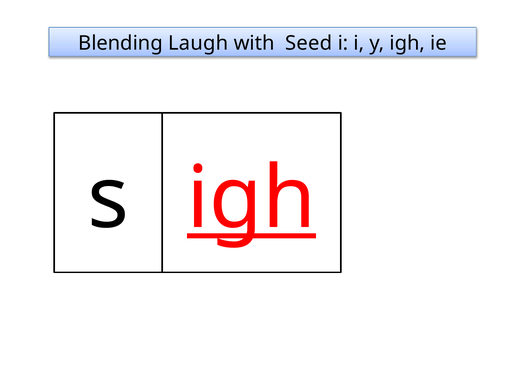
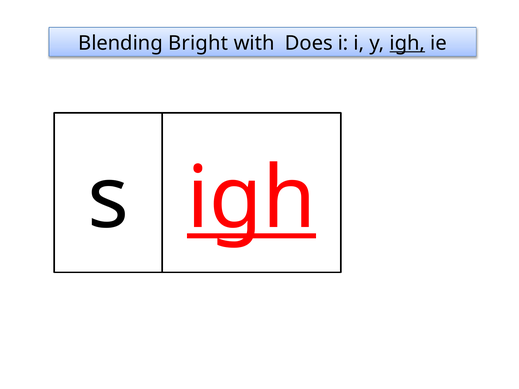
Laugh: Laugh -> Bright (198, 43)
Seed: Seed -> Does (309, 43)
igh underline: none -> present (407, 43)
